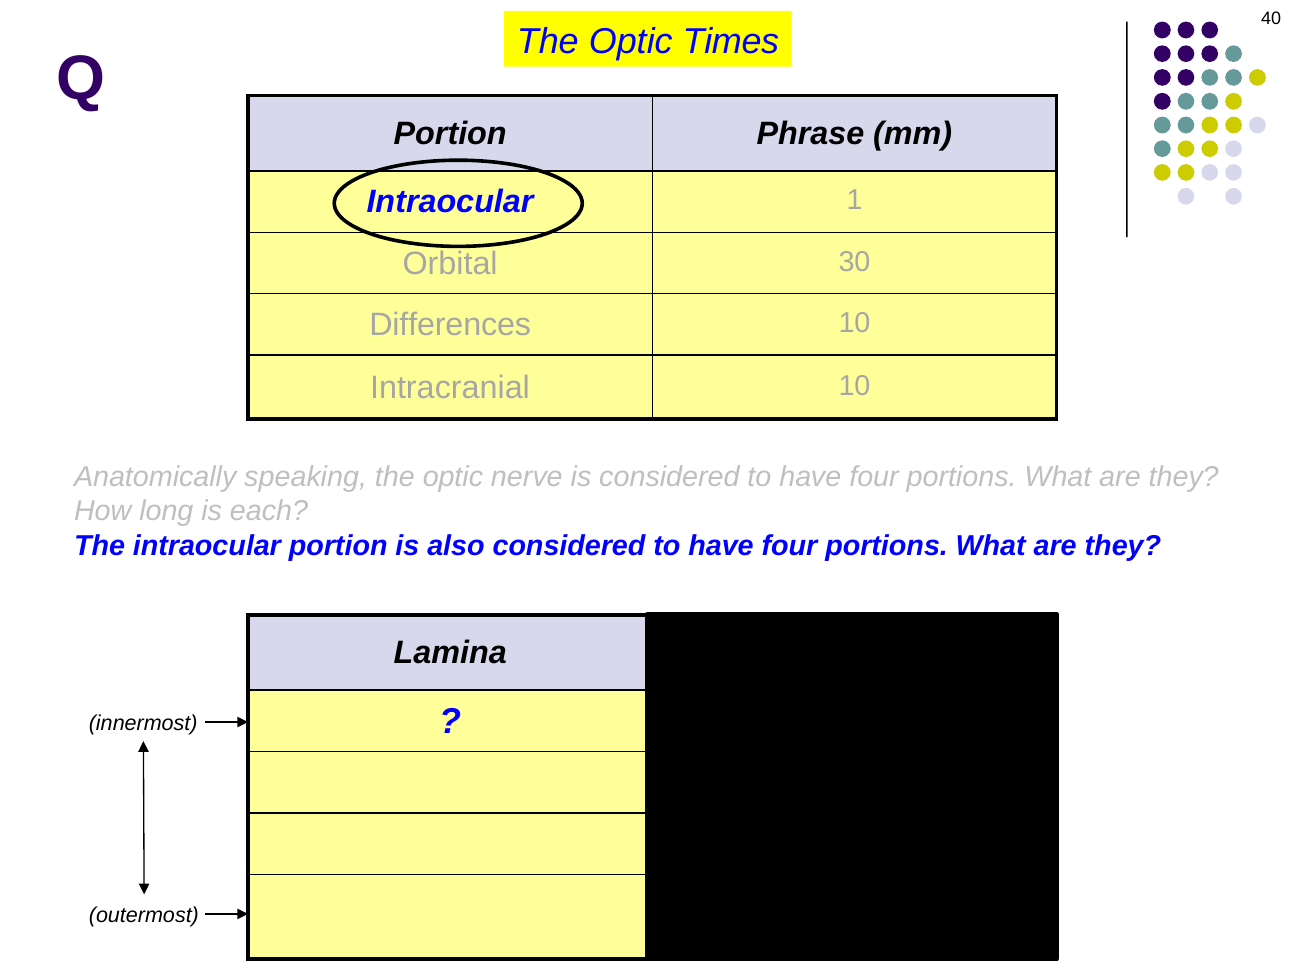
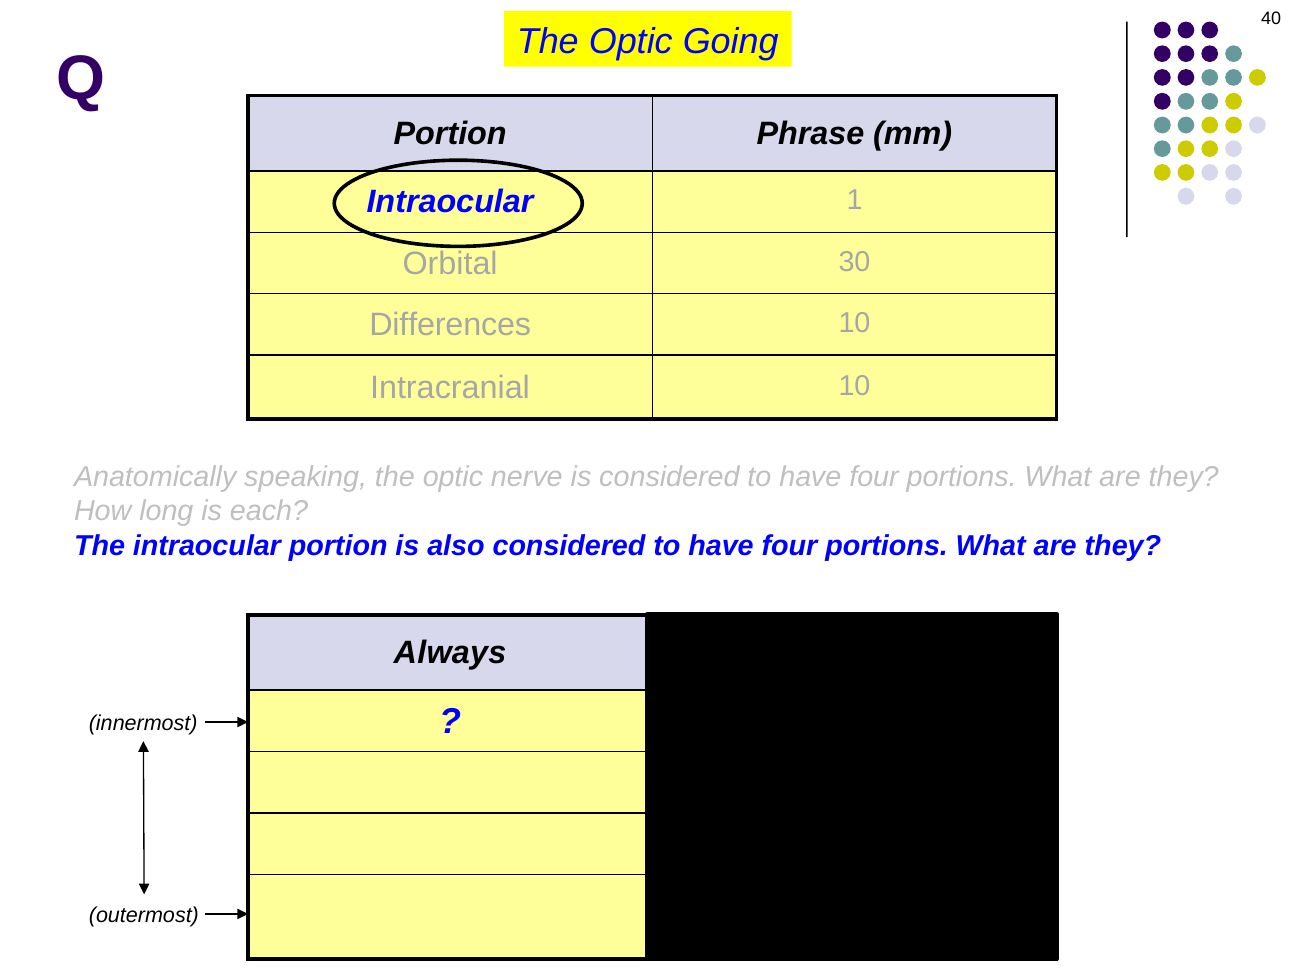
Times: Times -> Going (731, 41)
Lamina: Lamina -> Always (450, 653)
